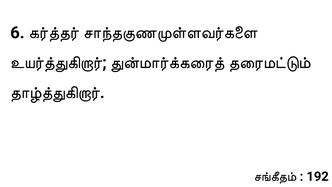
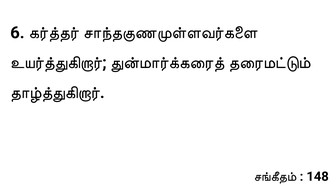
192: 192 -> 148 (318, 176)
